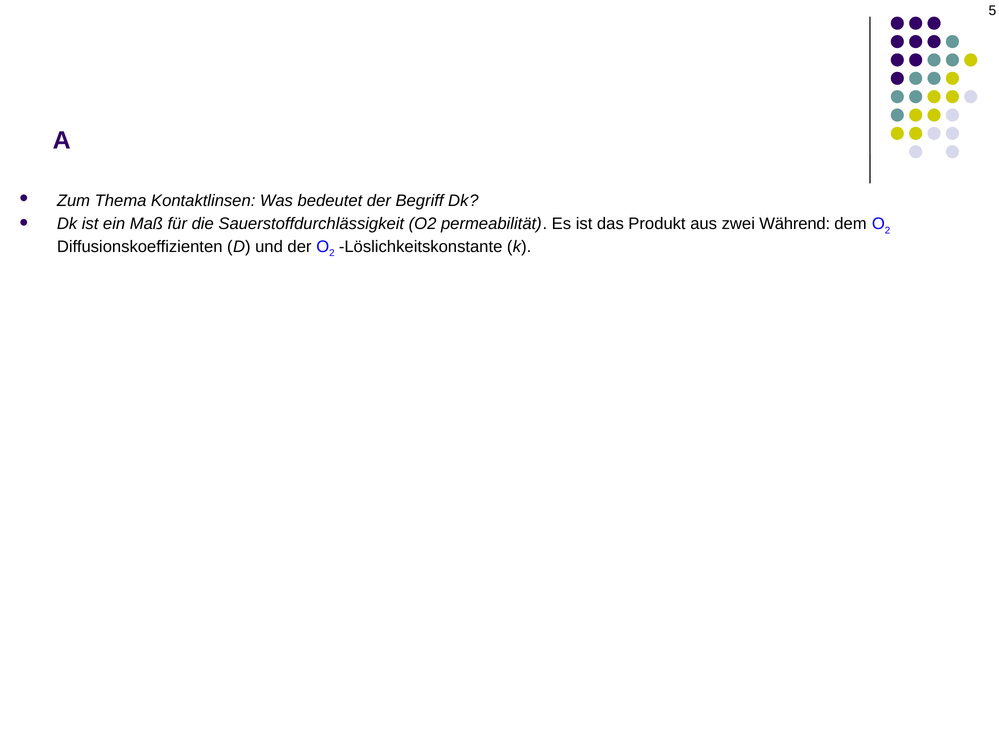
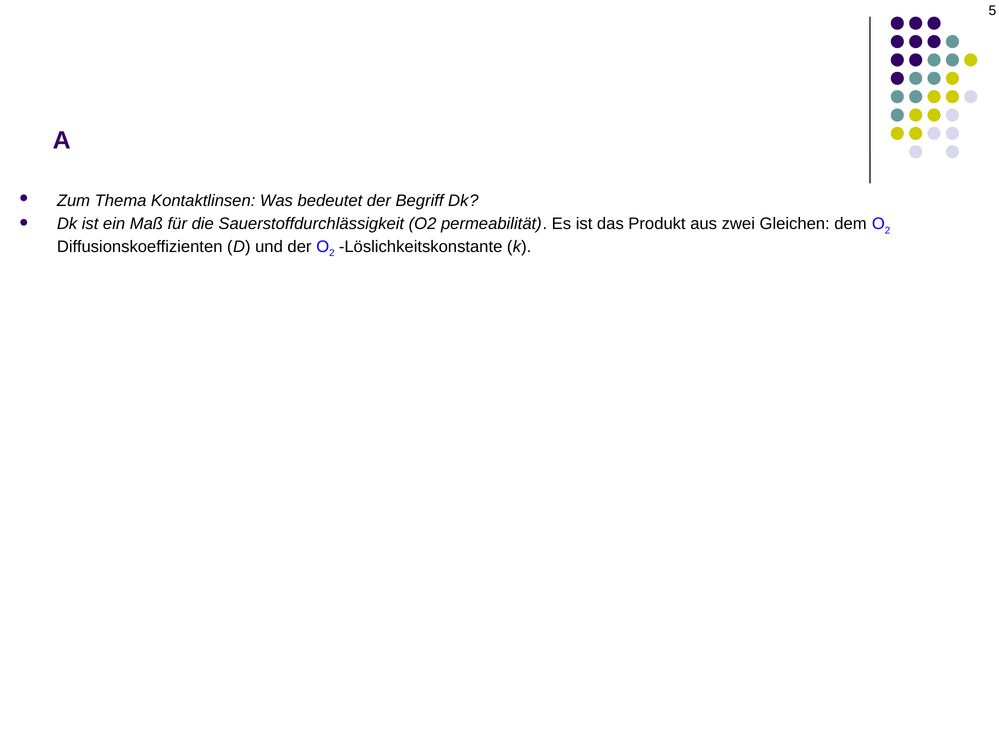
Während: Während -> Gleichen (795, 224)
